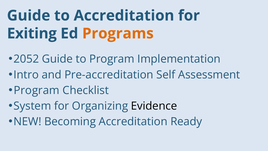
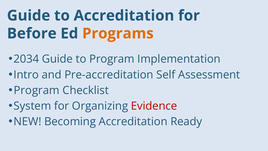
Exiting: Exiting -> Before (32, 33)
2052: 2052 -> 2034 (26, 59)
Evidence colour: black -> red (154, 106)
